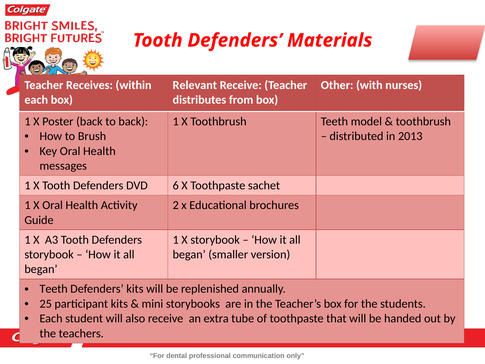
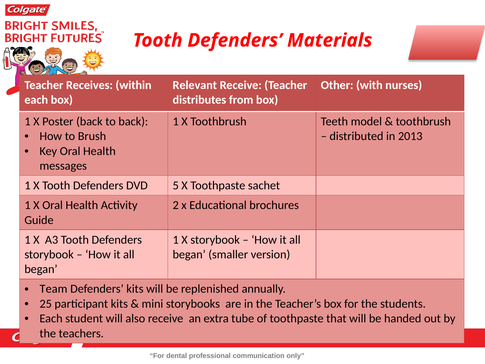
6: 6 -> 5 (176, 185)
Teeth: Teeth -> Team (54, 289)
